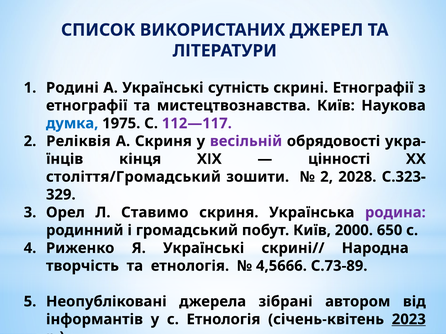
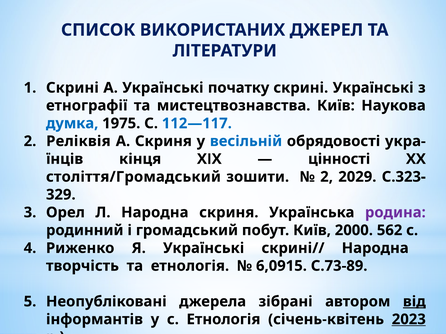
Родині: Родині -> Скрині (72, 88)
сутність: сутність -> початку (239, 88)
скрині Етнографії: Етнографії -> Українські (373, 88)
112—117 colour: purple -> blue (197, 124)
весільній colour: purple -> blue (246, 141)
2028: 2028 -> 2029 (357, 177)
Л Ставимо: Ставимо -> Народна (155, 213)
650: 650 -> 562 (390, 231)
4,5666: 4,5666 -> 6,0915 (281, 266)
від underline: none -> present (414, 302)
